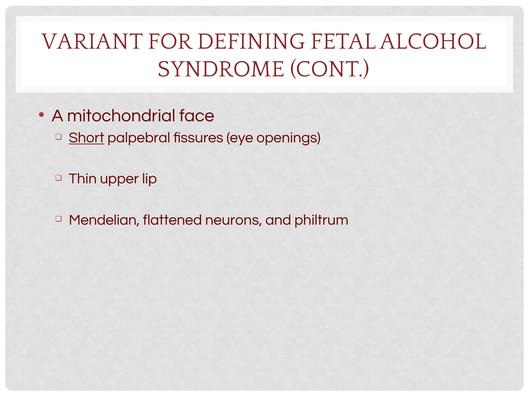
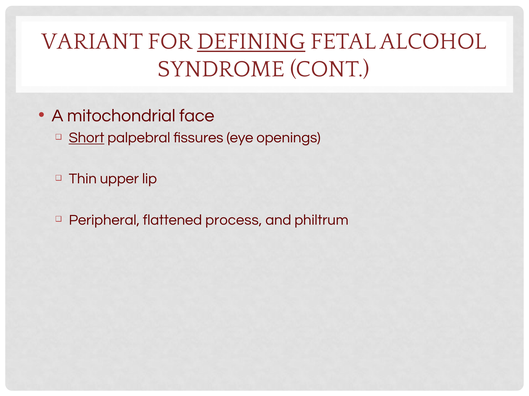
DEFINING underline: none -> present (251, 41)
Mendelian: Mendelian -> Peripheral (104, 220)
neurons: neurons -> process (234, 220)
